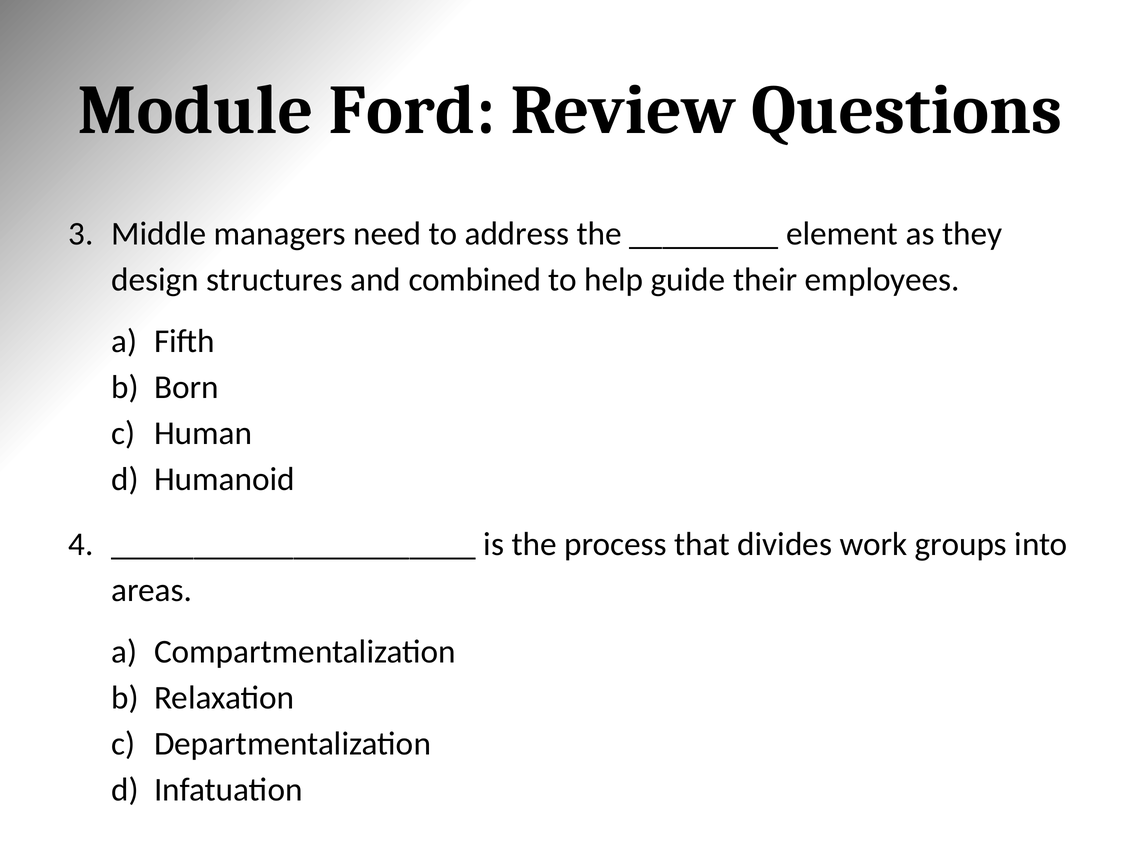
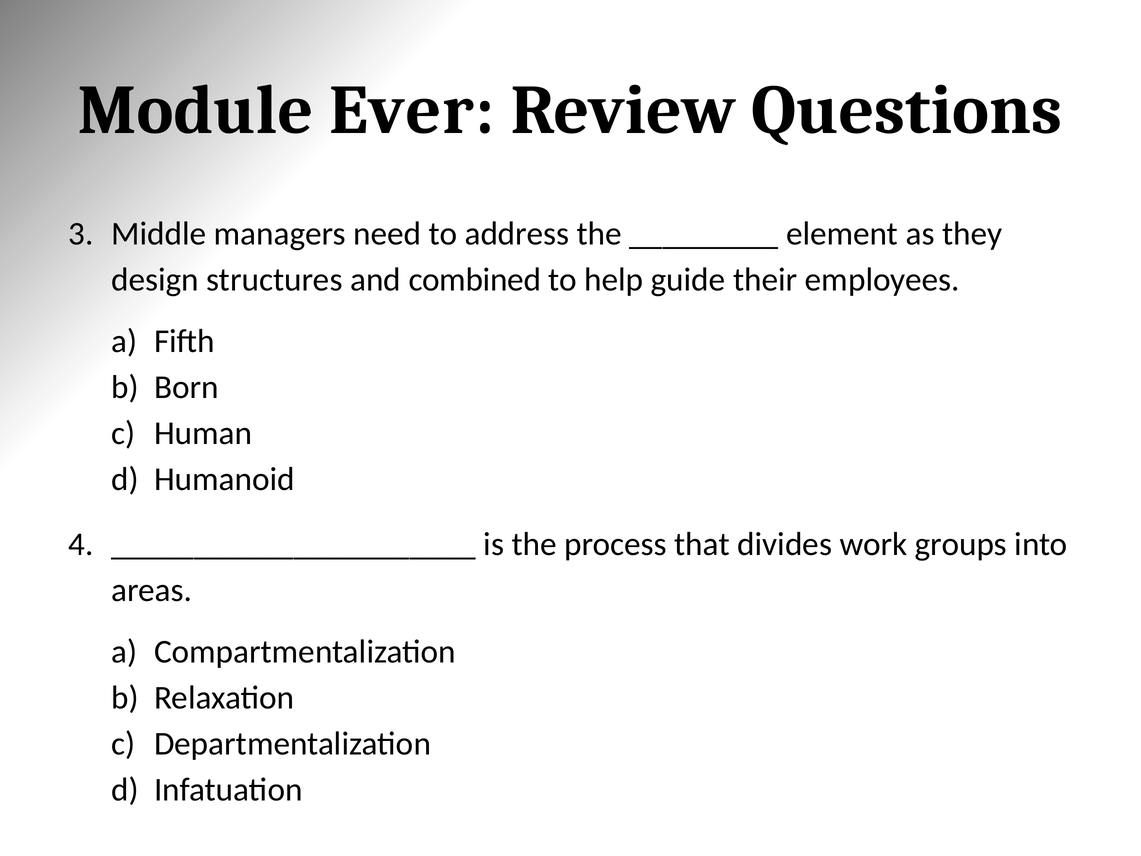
Ford: Ford -> Ever (412, 110)
